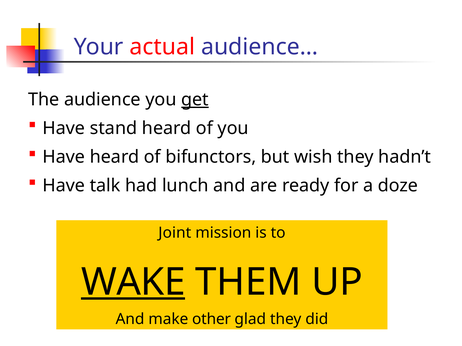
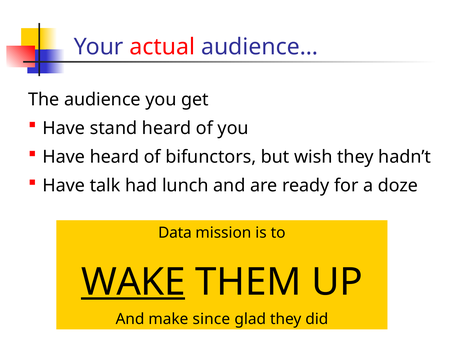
get underline: present -> none (195, 100)
Joint: Joint -> Data (175, 233)
other: other -> since (211, 319)
